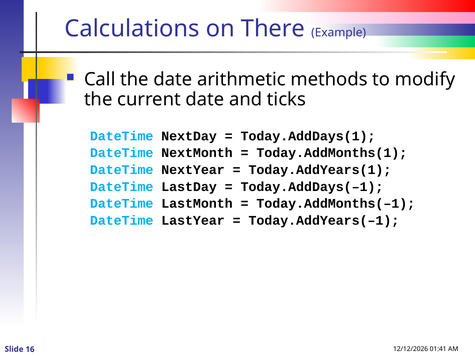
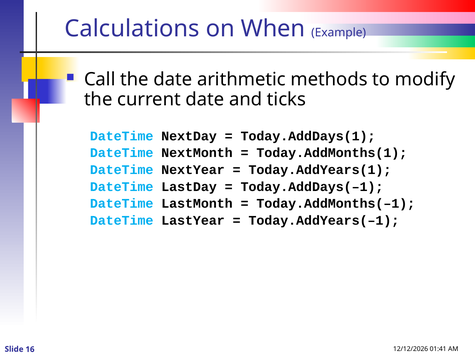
There: There -> When (273, 29)
